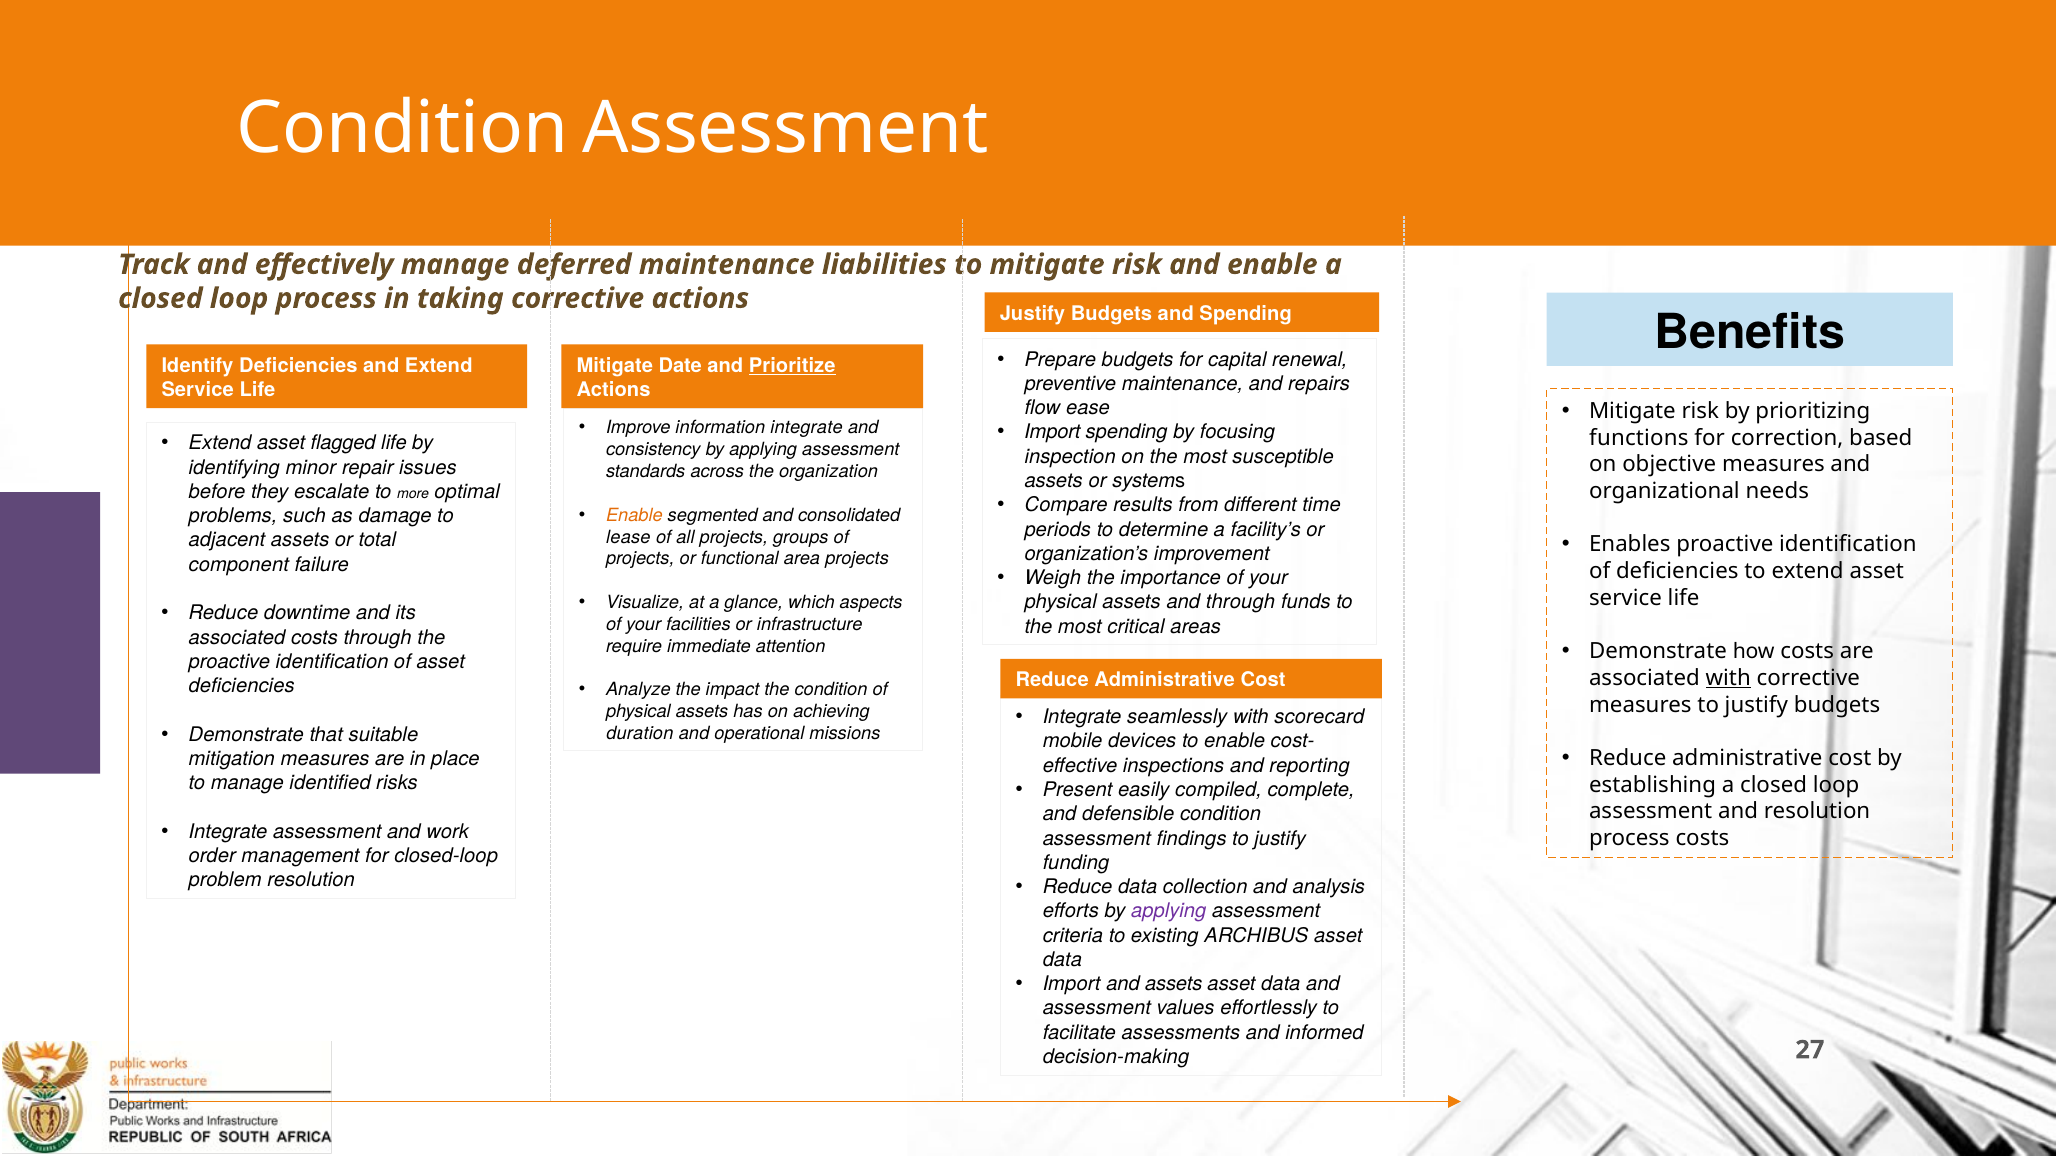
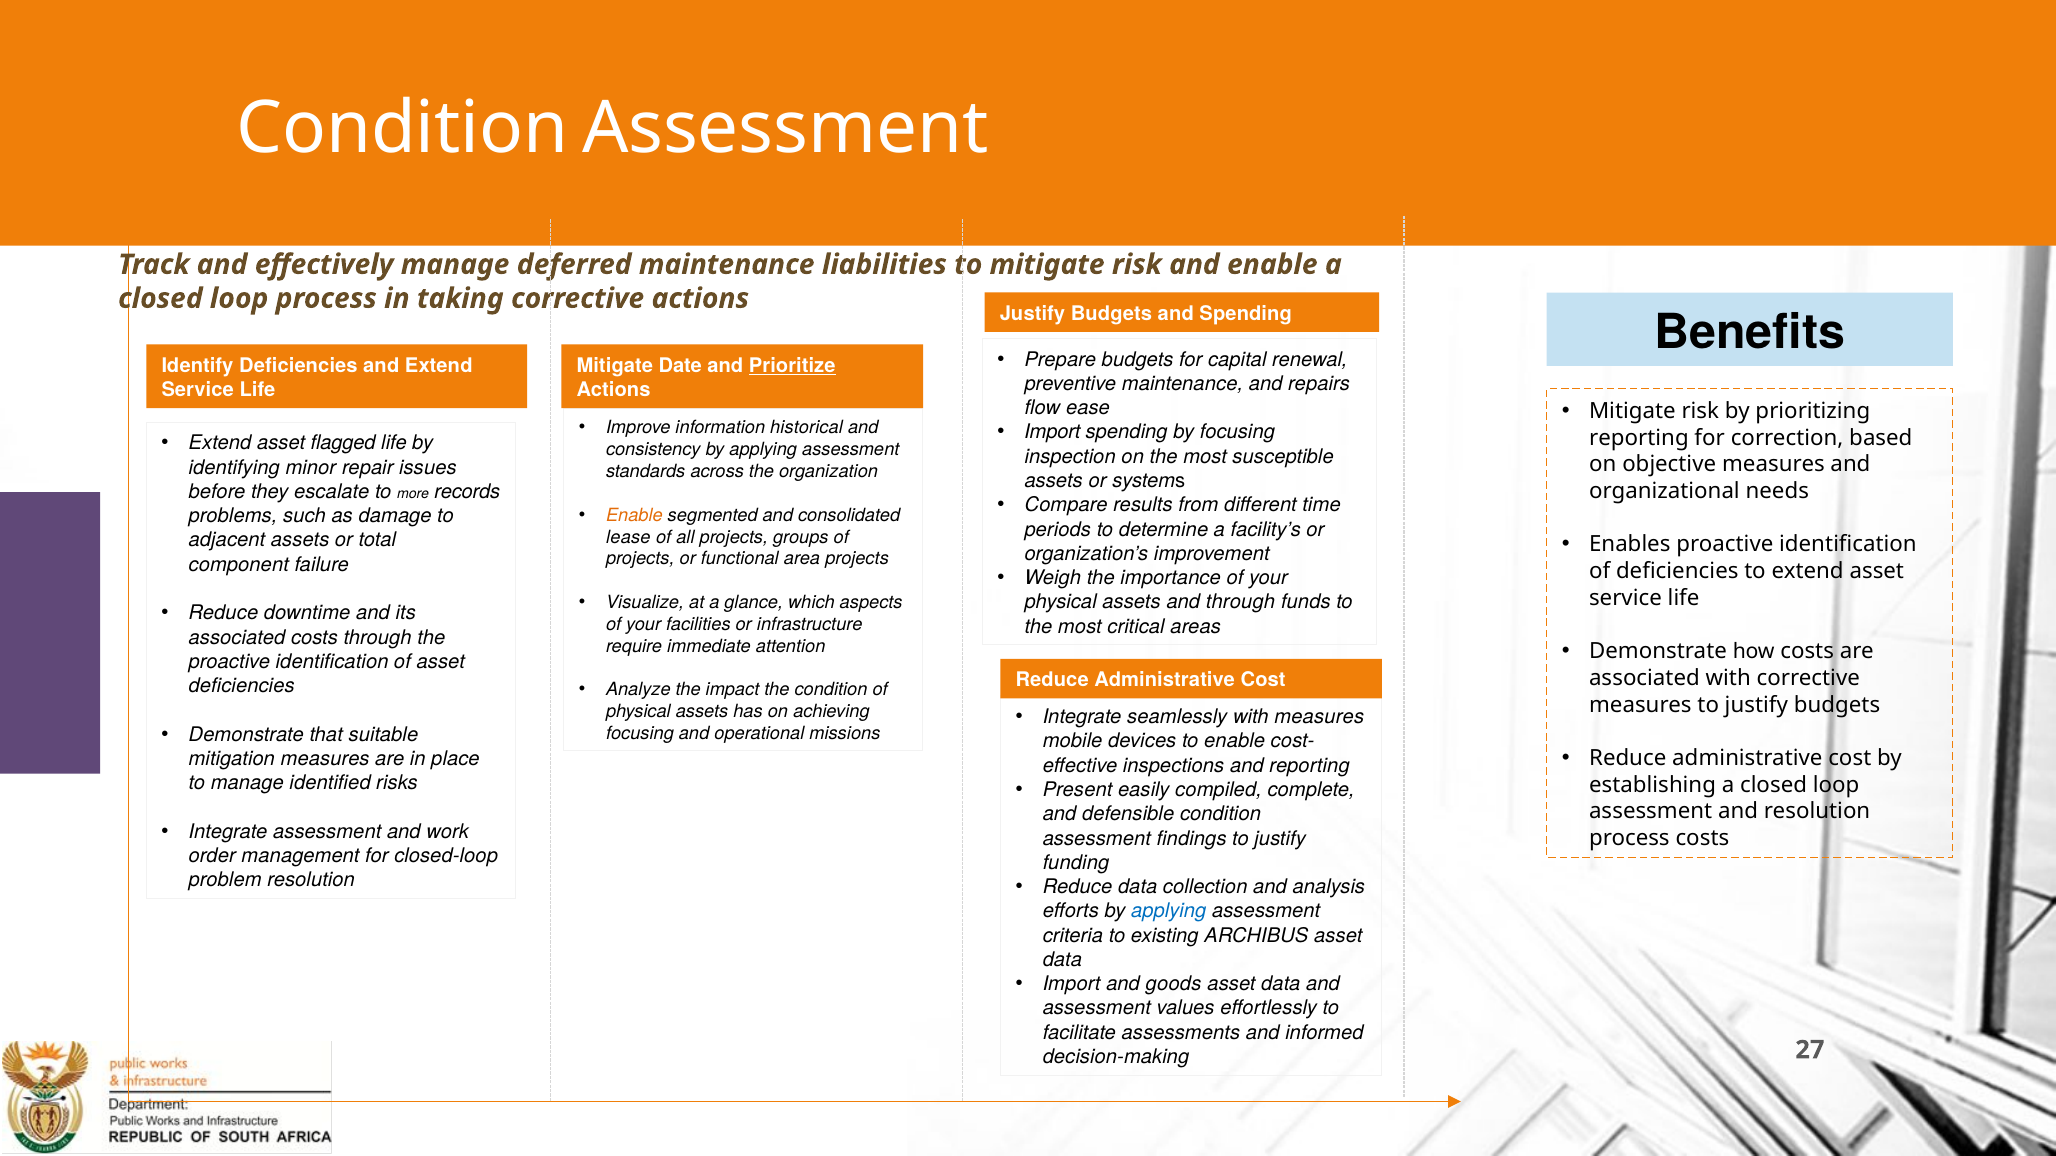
information integrate: integrate -> historical (807, 428)
functions: functions -> reporting (1639, 438)
optimal: optimal -> records (467, 492)
with underline: present -> none (1728, 678)
with scorecard: scorecard -> measures (1319, 717)
duration: duration -> focusing (640, 734)
applying colour: purple -> blue (1169, 912)
and assets: assets -> goods (1174, 984)
